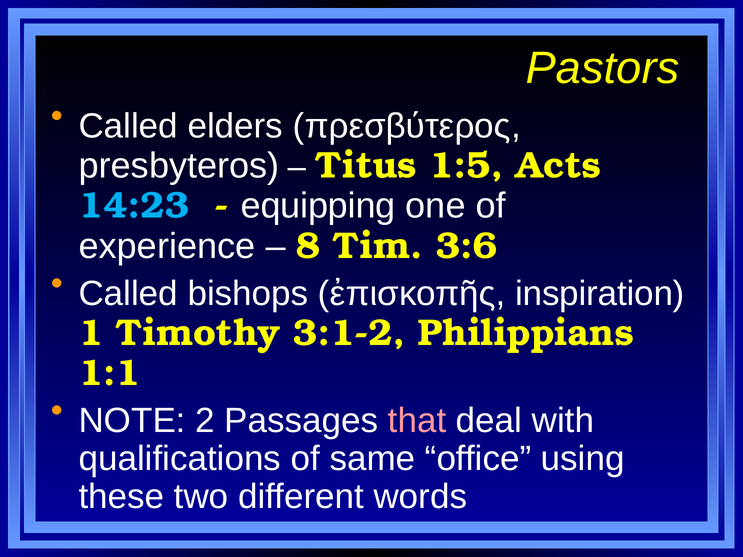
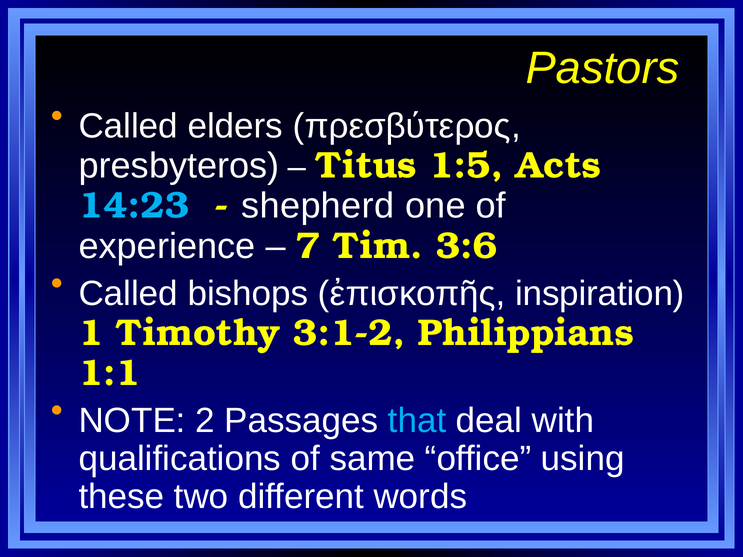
equipping: equipping -> shepherd (318, 206)
8: 8 -> 7 (308, 246)
that colour: pink -> light blue (417, 421)
